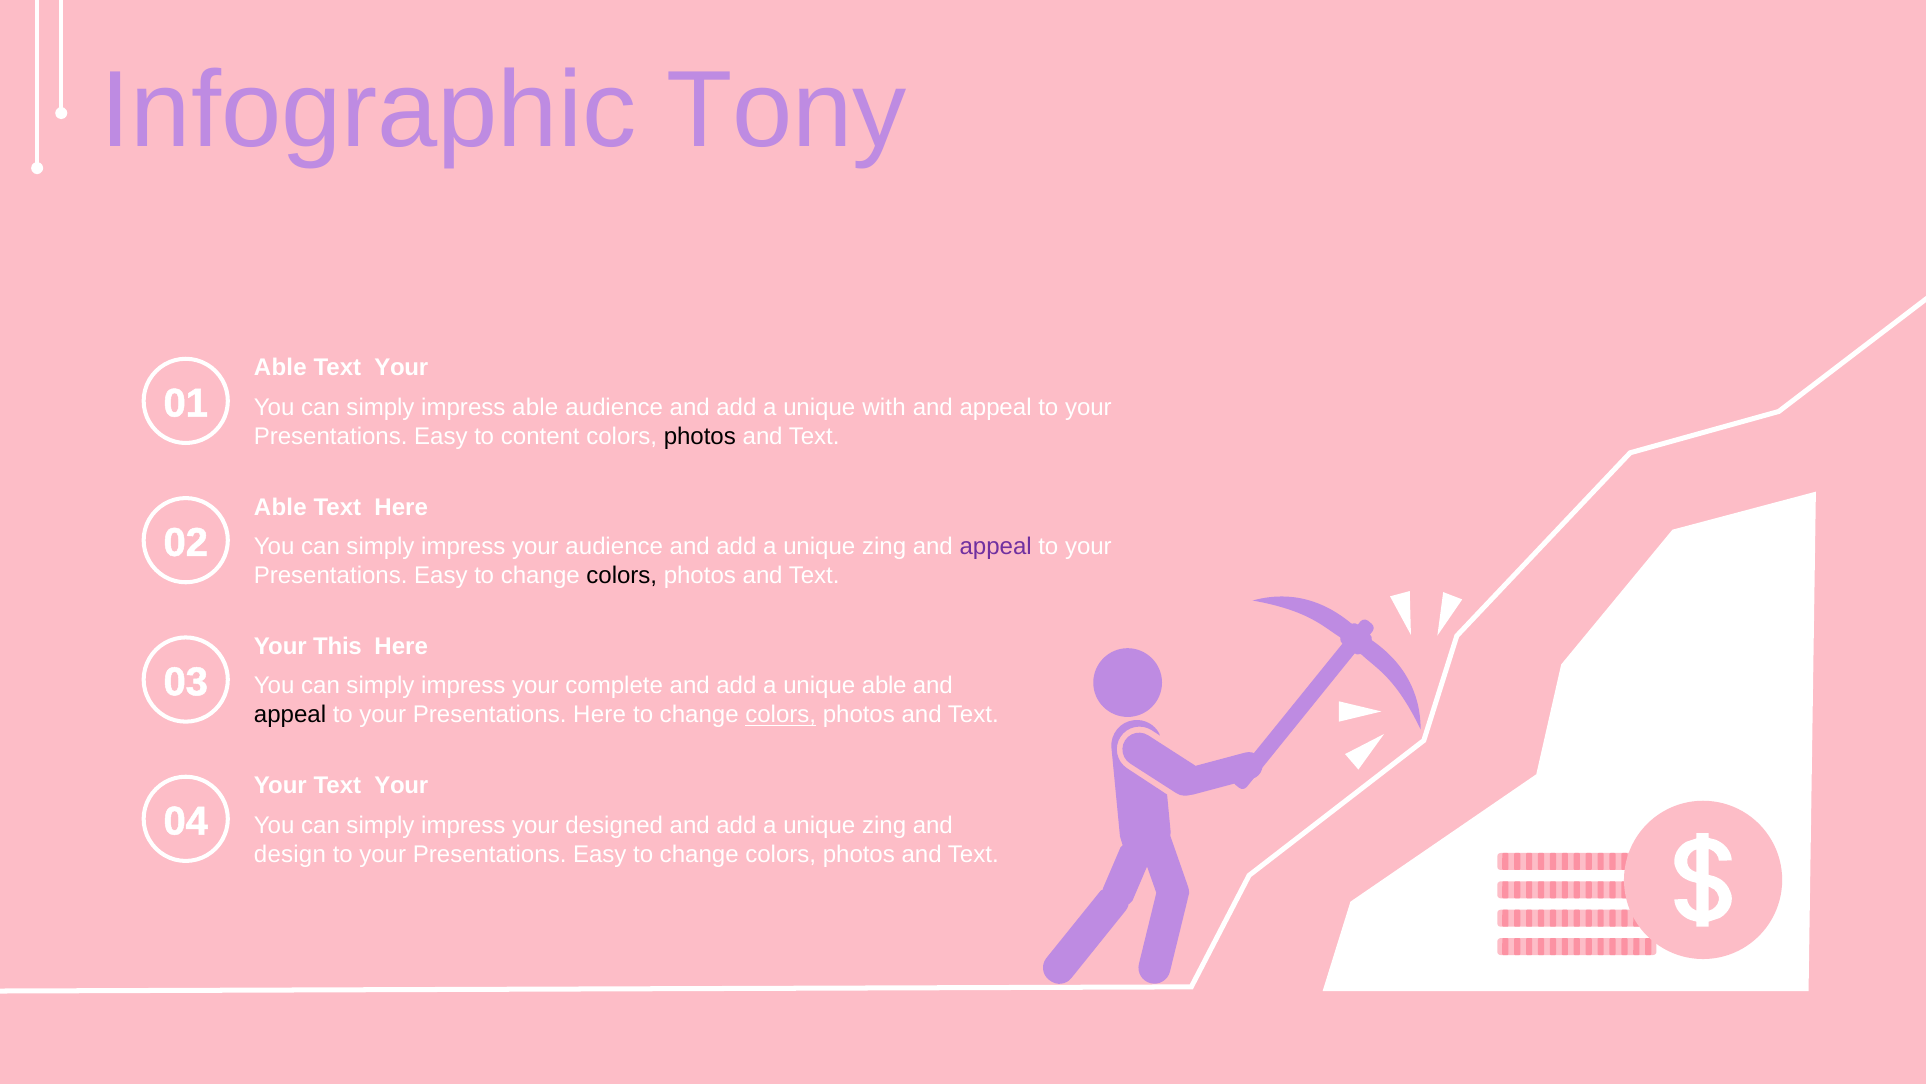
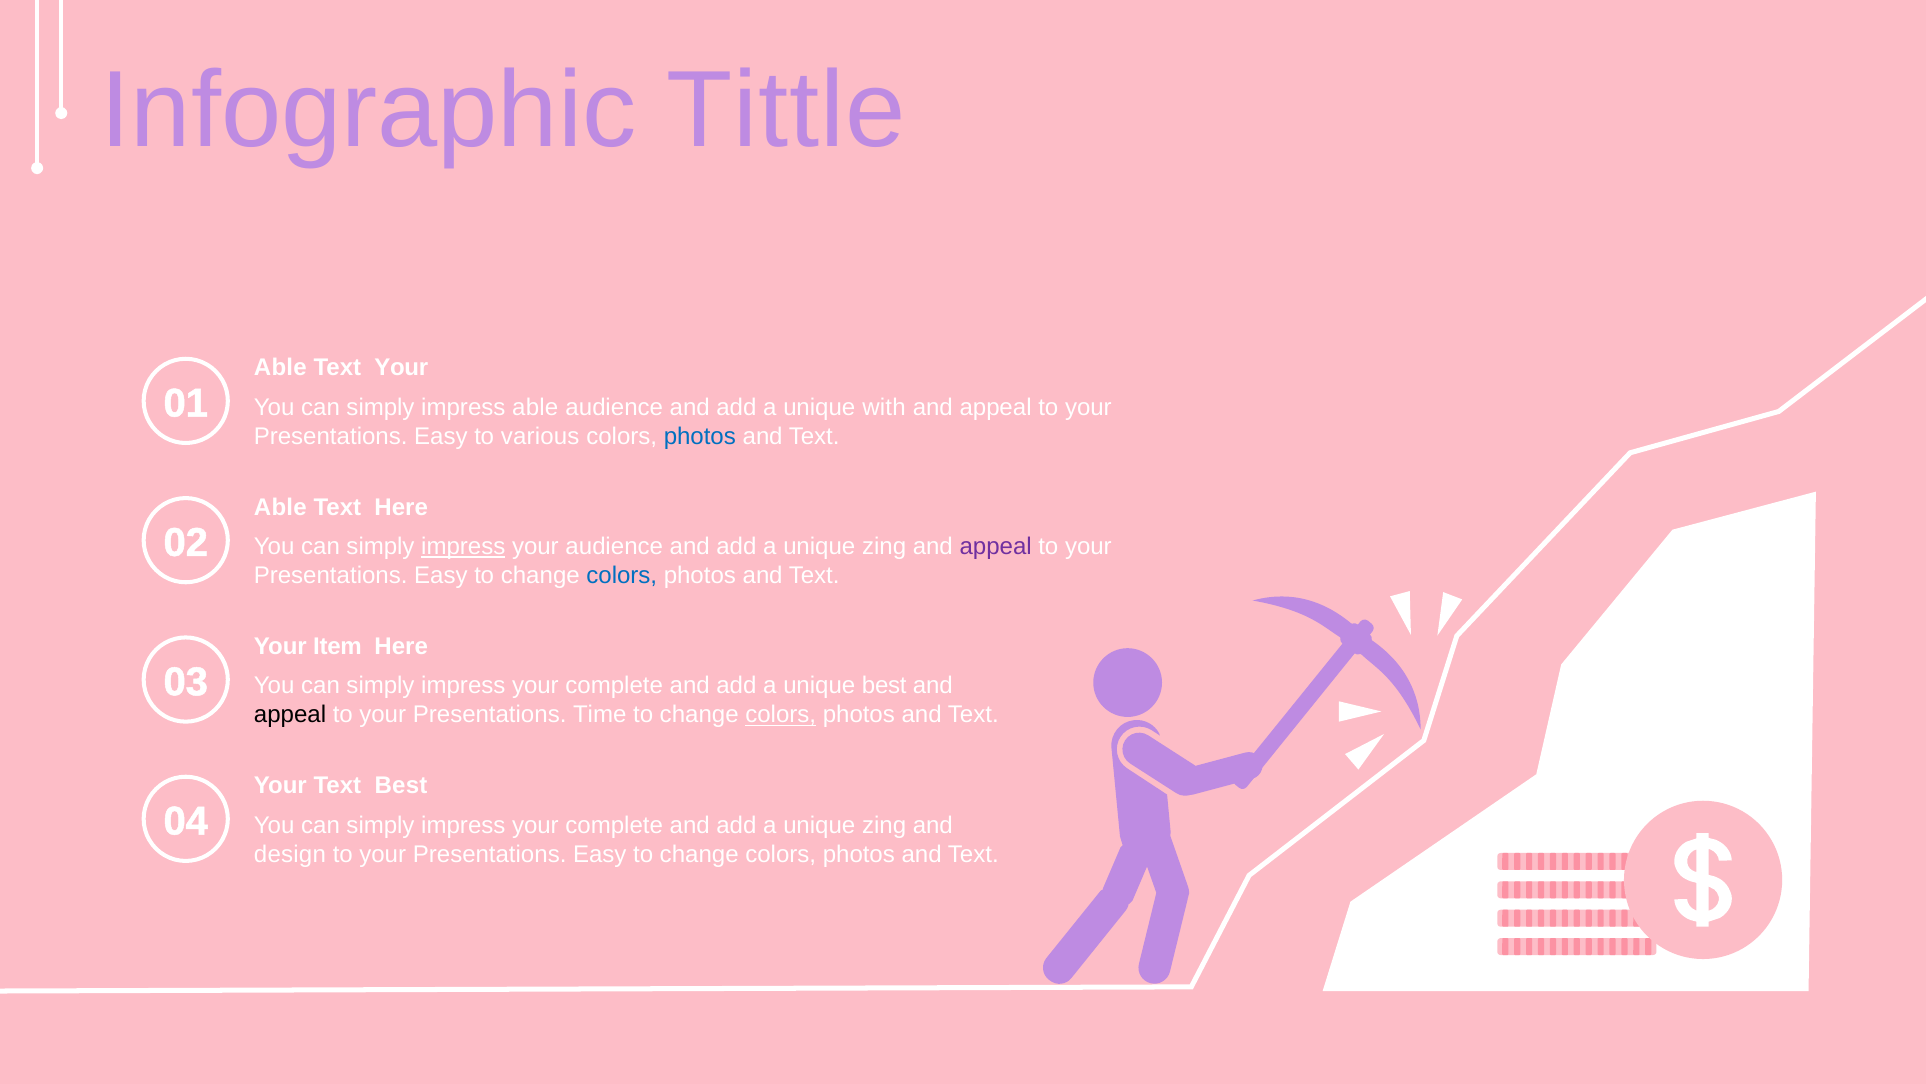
Tony: Tony -> Tittle (786, 110)
content: content -> various (540, 436)
photos colour: black -> blue (700, 436)
impress underline: none -> present (463, 546)
colors colour: black -> blue (622, 575)
This: This -> Item (338, 646)
unique able: able -> best (884, 686)
Presentations Here: Here -> Time (600, 714)
Your Text Your: Your -> Best (401, 785)
designed: designed -> complete (614, 825)
